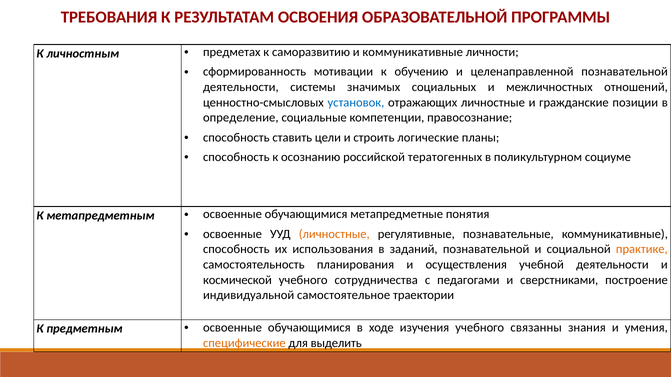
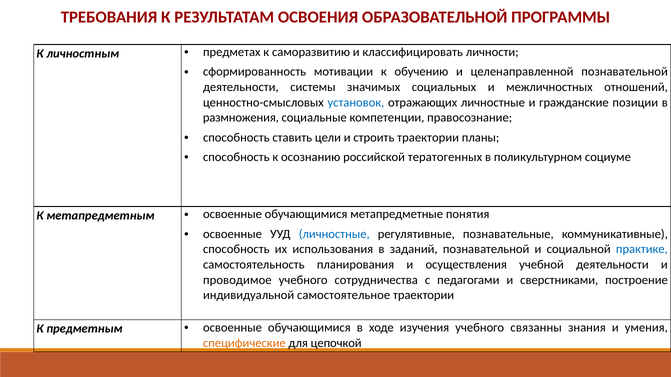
и коммуникативные: коммуникативные -> классифицировать (413, 52)
определение: определение -> размножения (241, 118)
строить логические: логические -> траектории (428, 138)
личностные colour: orange -> blue (334, 234)
практике colour: orange -> blue (642, 249)
космической: космической -> проводимое (237, 280)
выделить: выделить -> цепочкой (336, 343)
